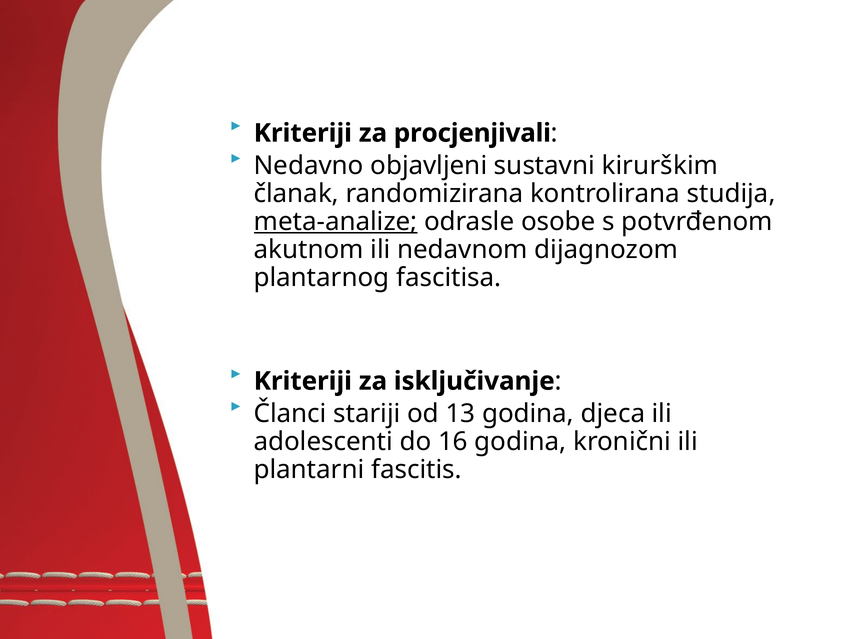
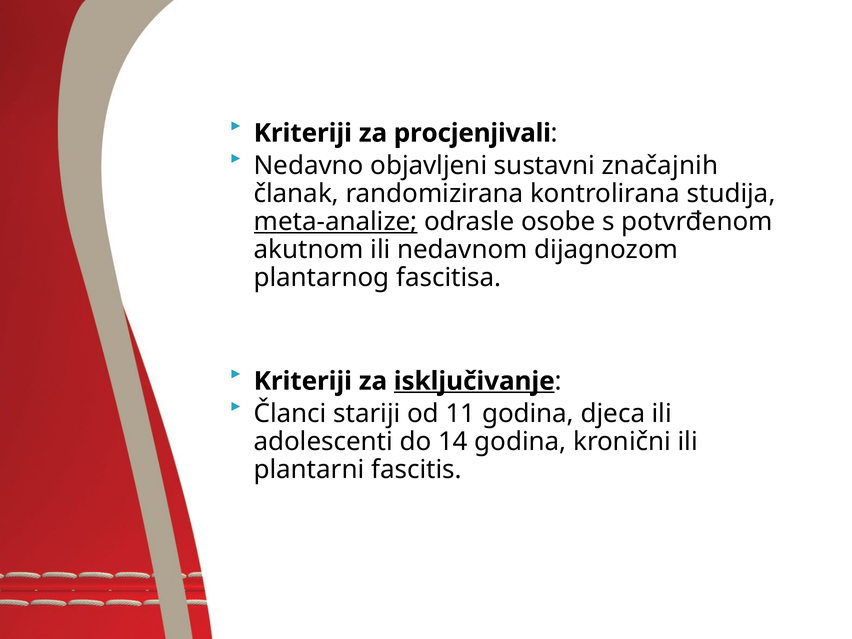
kirurškim: kirurškim -> značajnih (660, 165)
isključivanje underline: none -> present (474, 381)
13: 13 -> 11 (461, 413)
16: 16 -> 14 (453, 442)
